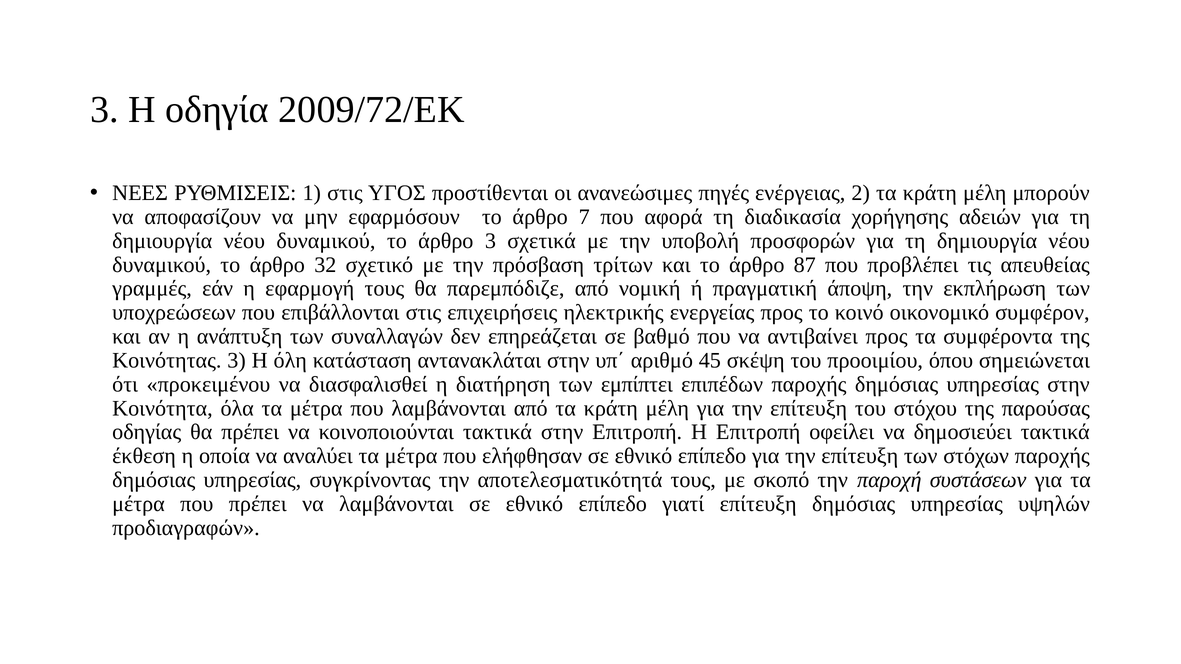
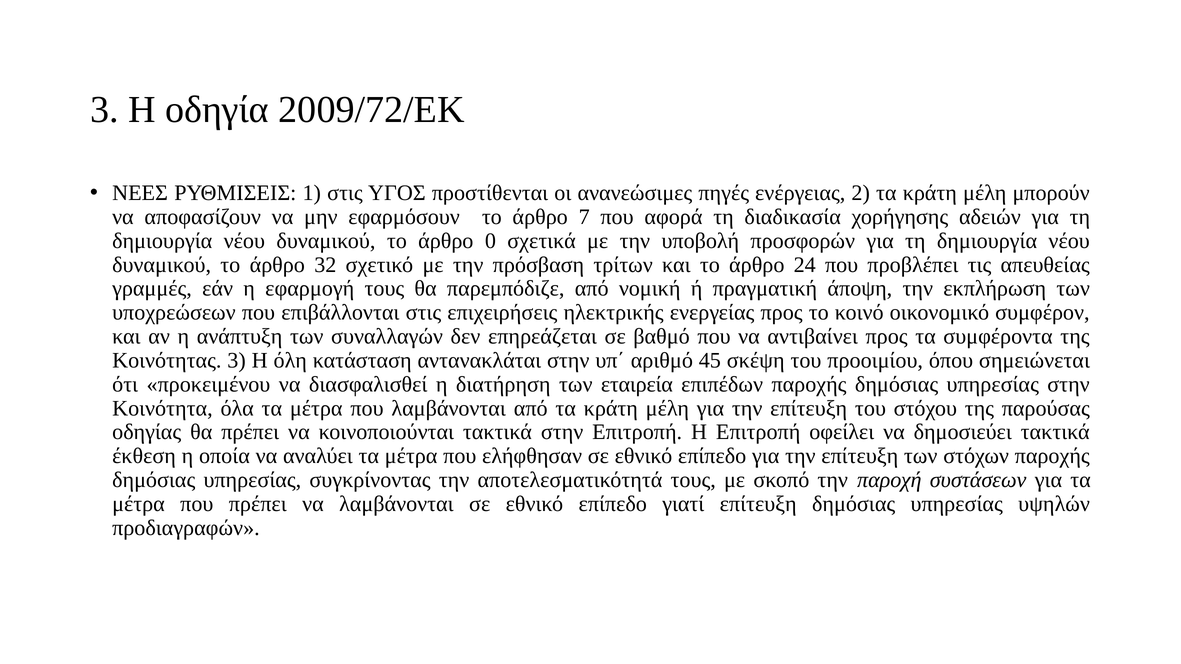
άρθρο 3: 3 -> 0 (490, 241)
87: 87 -> 24 (805, 265)
εμπίπτει: εμπίπτει -> εταιρεία (637, 384)
